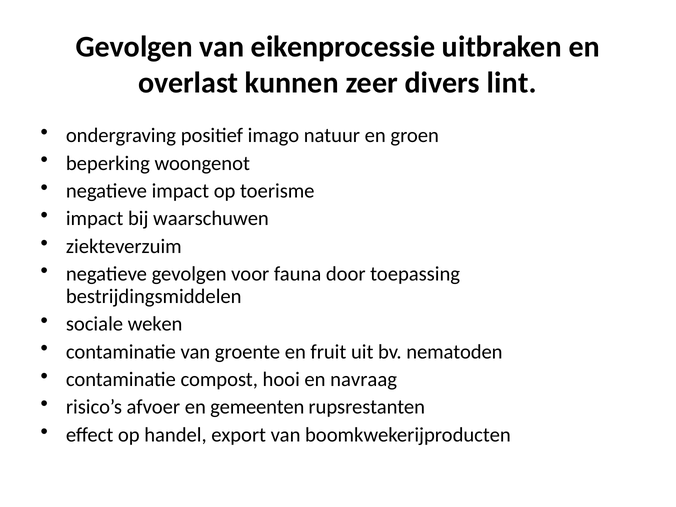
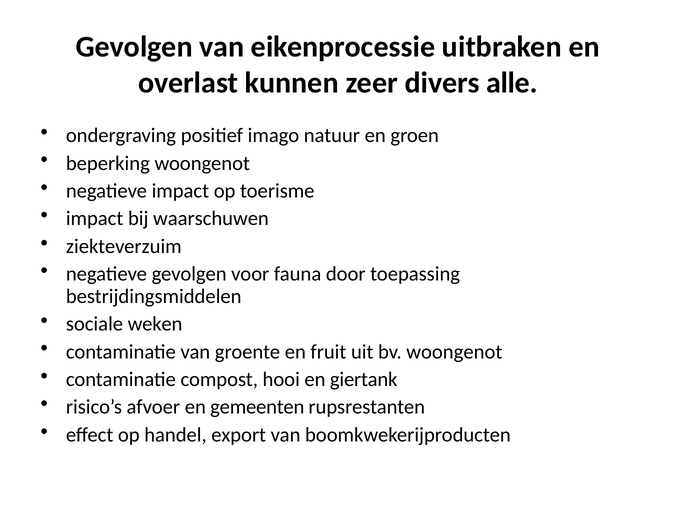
lint: lint -> alle (512, 83)
bv nematoden: nematoden -> woongenot (454, 352)
navraag: navraag -> giertank (364, 379)
